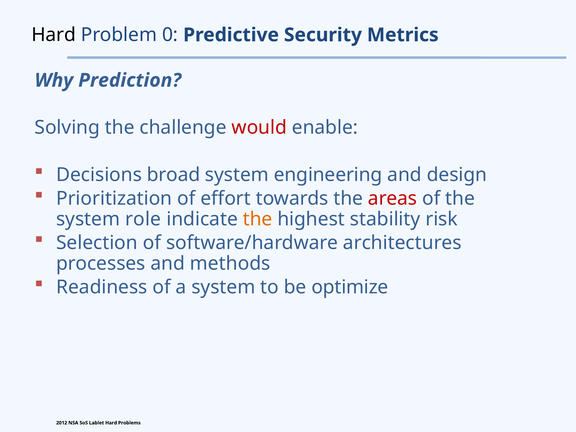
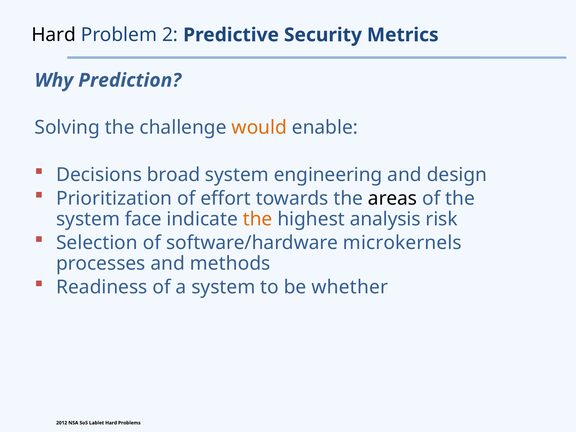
0: 0 -> 2 (170, 35)
would colour: red -> orange (259, 128)
areas colour: red -> black (393, 198)
role: role -> face (143, 219)
stability: stability -> analysis (385, 219)
architectures: architectures -> microkernels (402, 243)
optimize: optimize -> whether (350, 287)
